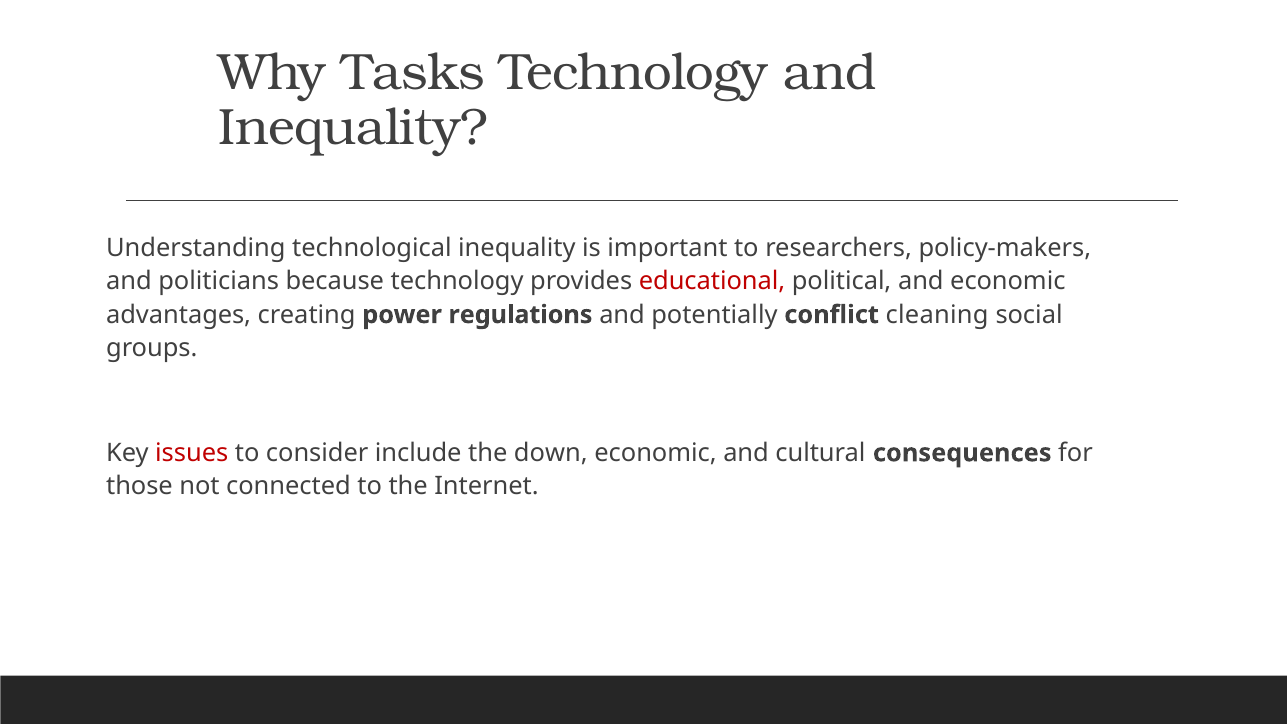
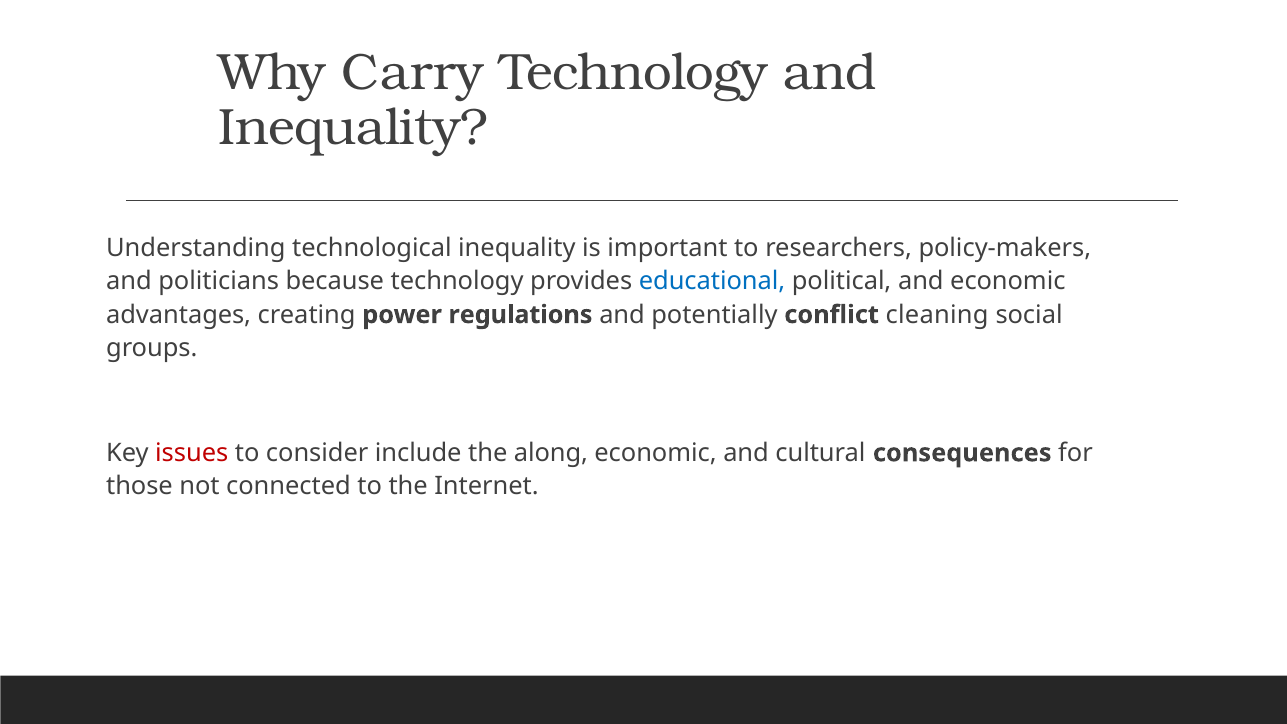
Tasks: Tasks -> Carry (413, 73)
educational colour: red -> blue (712, 281)
down: down -> along (551, 453)
